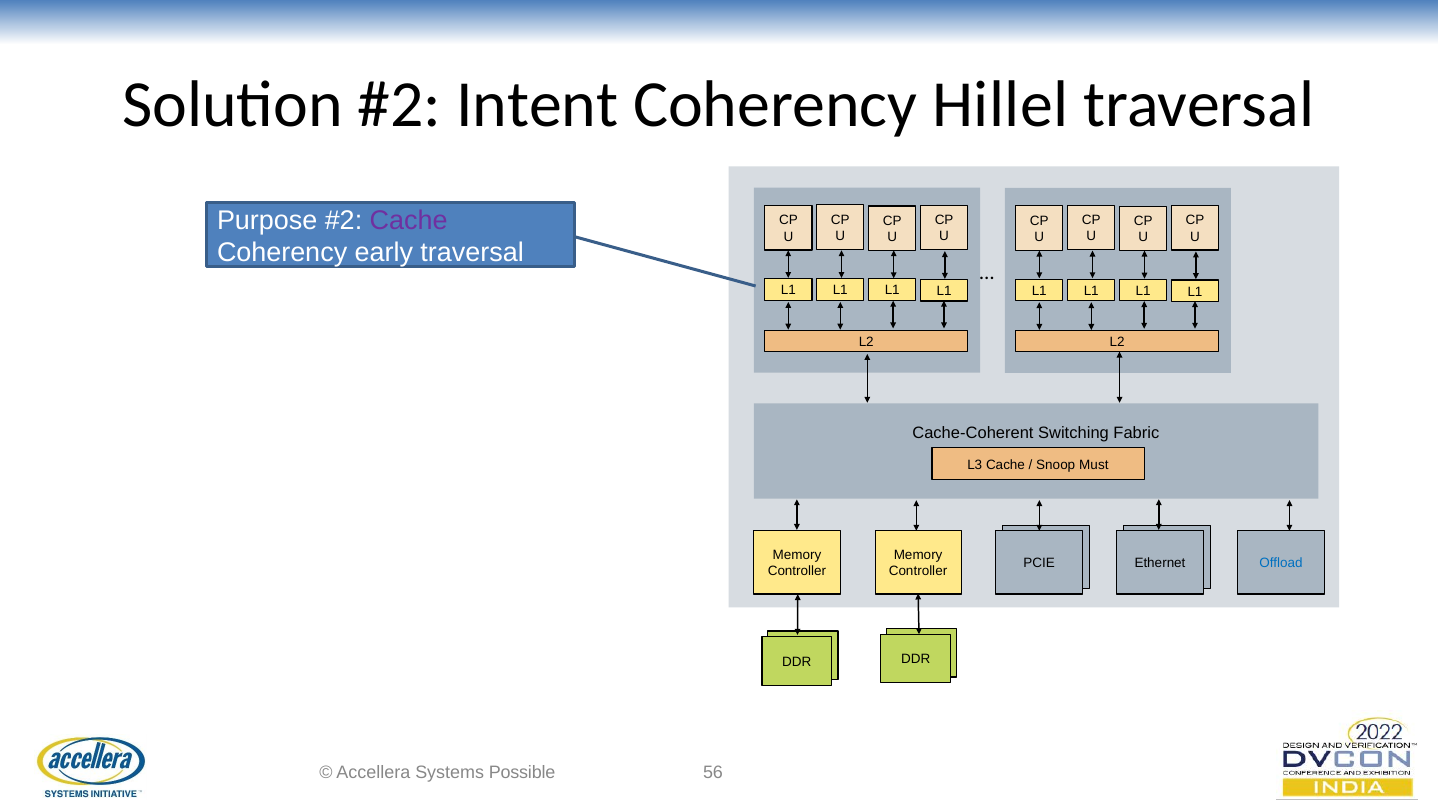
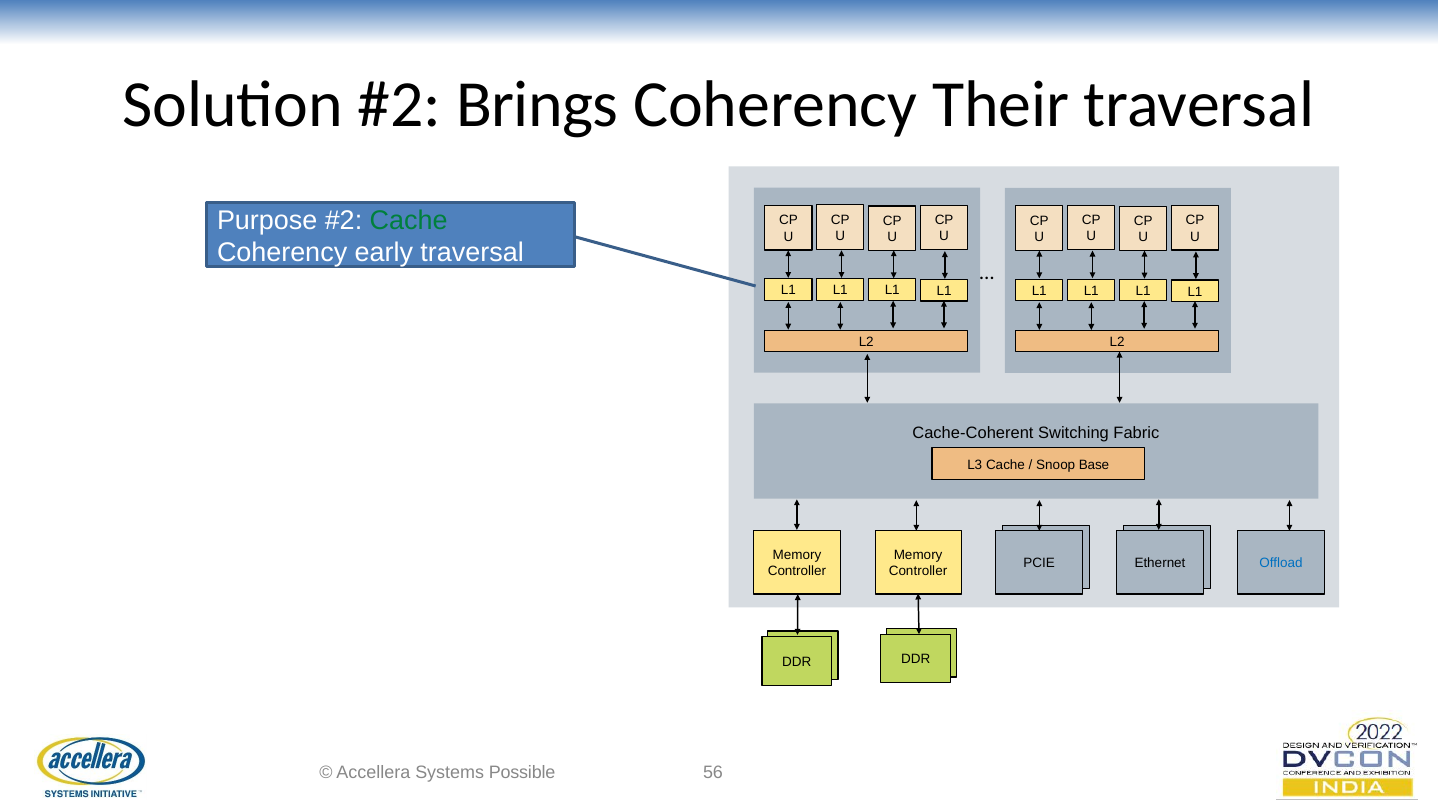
Intent: Intent -> Brings (537, 104)
Hillel: Hillel -> Their (1001, 104)
Cache colour: purple -> green (409, 220)
Must: Must -> Base (1094, 465)
